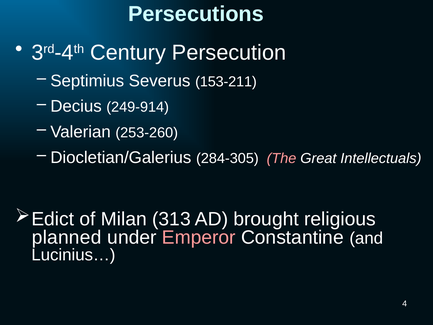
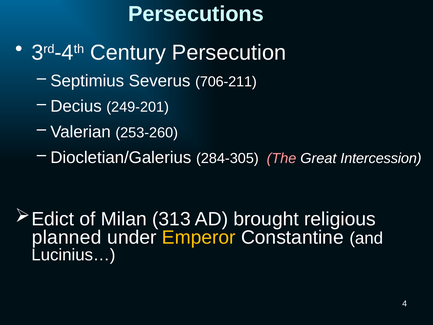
153-211: 153-211 -> 706-211 (226, 82)
249-914: 249-914 -> 249-201 (138, 107)
Intellectuals: Intellectuals -> Intercession (381, 158)
Emperor colour: pink -> yellow (199, 237)
